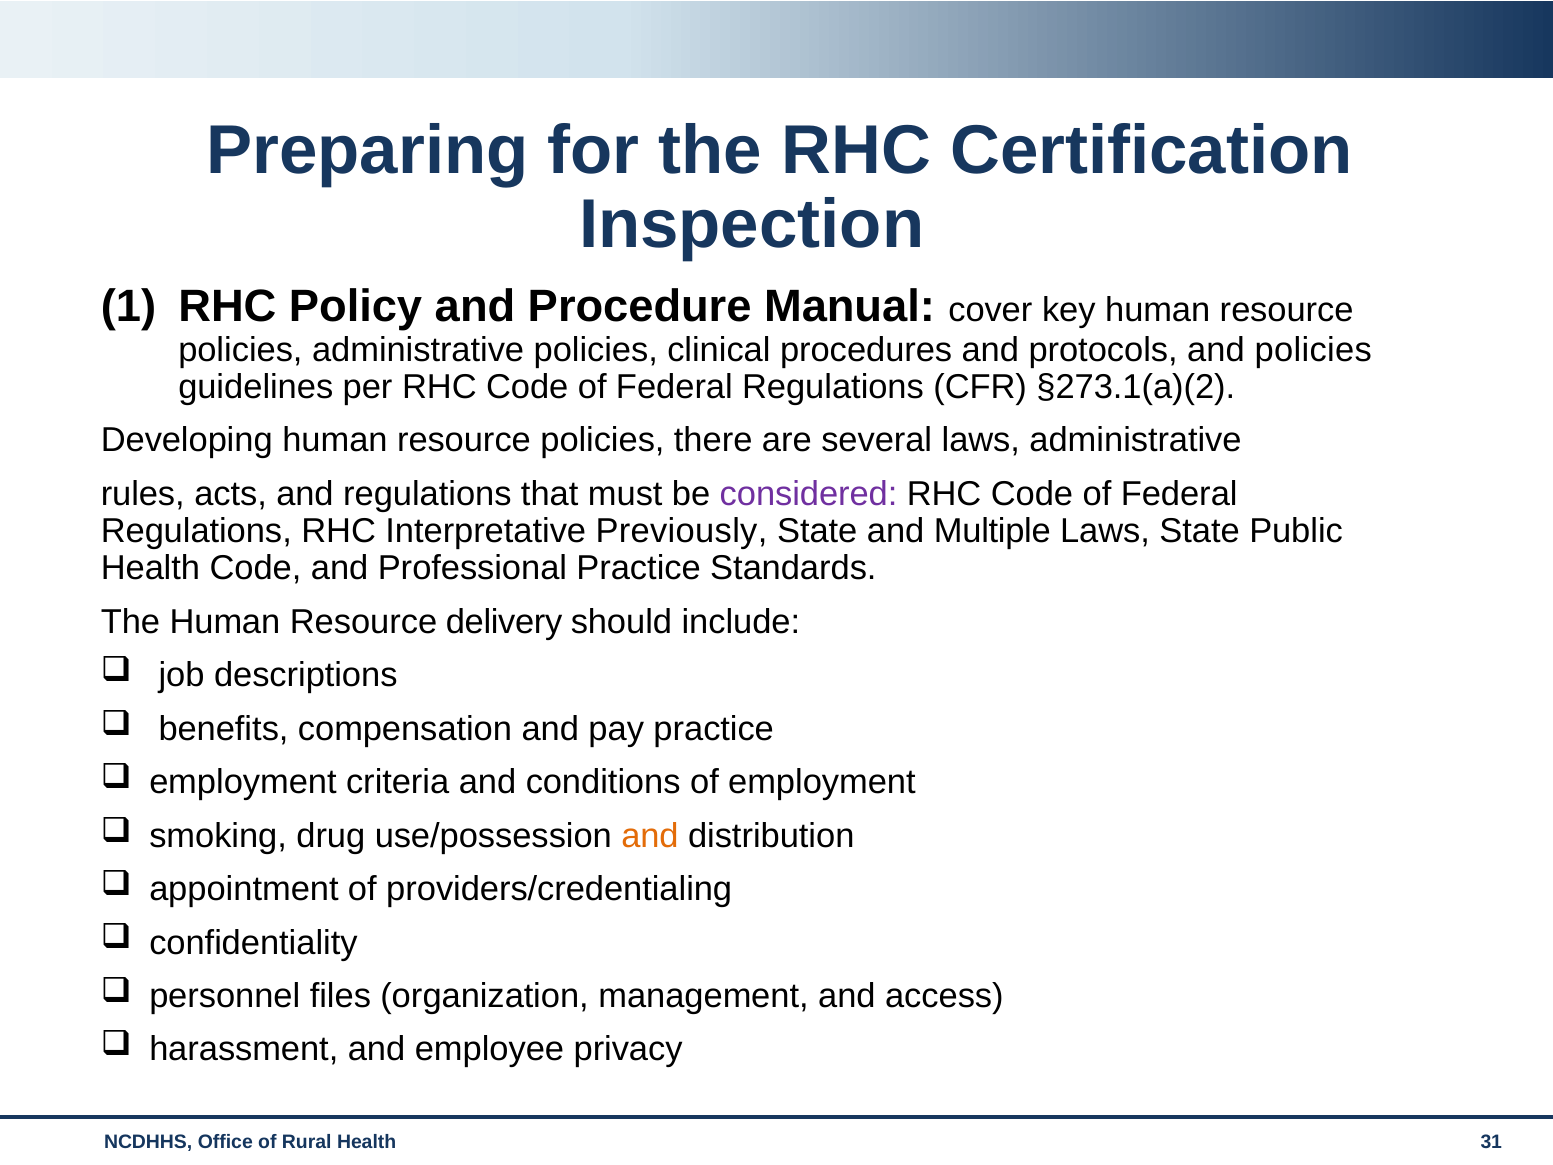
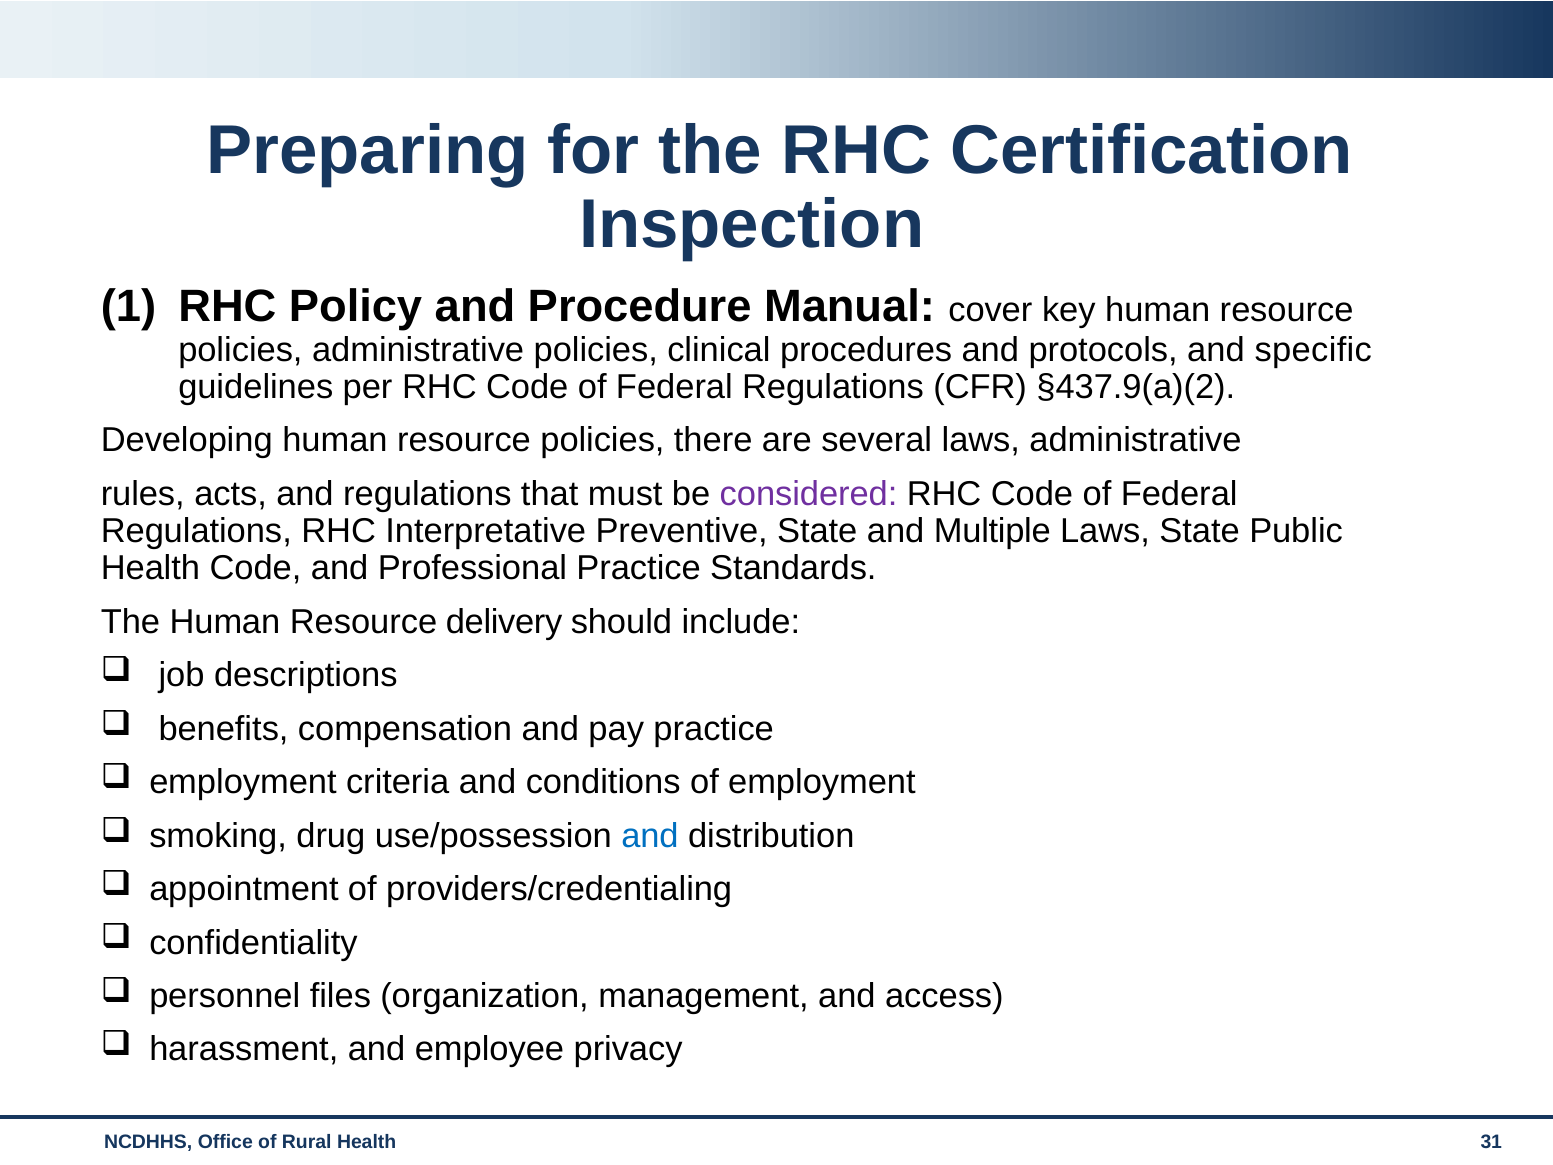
and policies: policies -> specific (1313, 350)
§273.1(a)(2: §273.1(a)(2 -> §437.9(a)(2 (1136, 387)
Previously: Previously -> Preventive (682, 531)
and colour: orange -> blue (650, 836)
